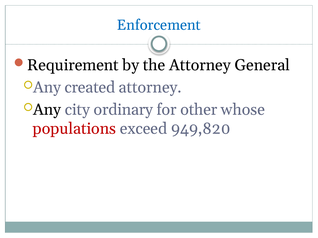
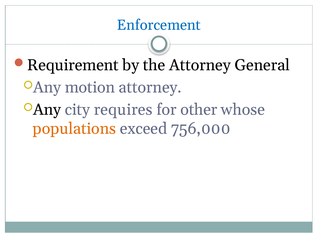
created: created -> motion (90, 88)
ordinary: ordinary -> requires (123, 110)
populations colour: red -> orange (74, 129)
949,820: 949,820 -> 756,000 (201, 129)
